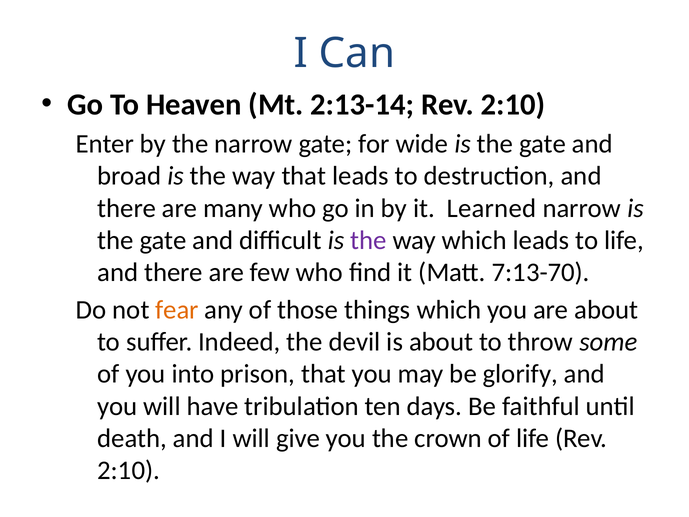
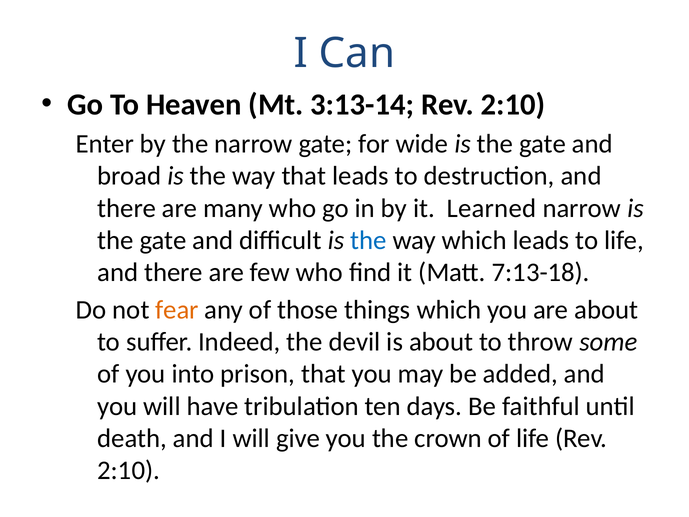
2:13-14: 2:13-14 -> 3:13-14 (362, 104)
the colour: purple -> blue (368, 240)
7:13-70: 7:13-70 -> 7:13-18 (541, 272)
glorify: glorify -> added (520, 374)
